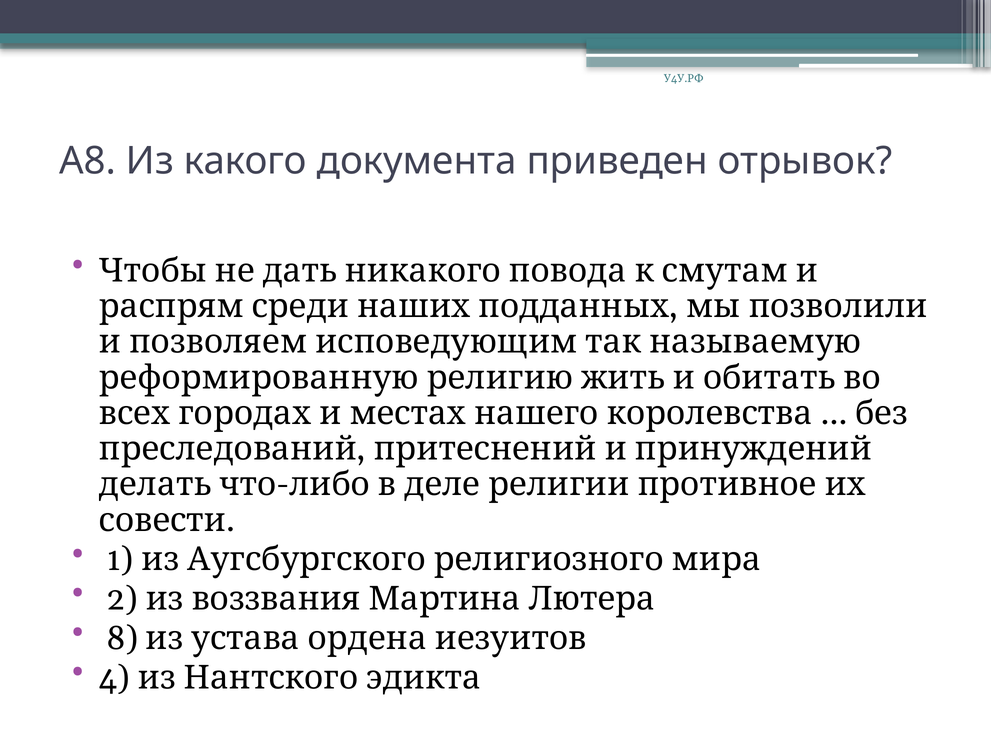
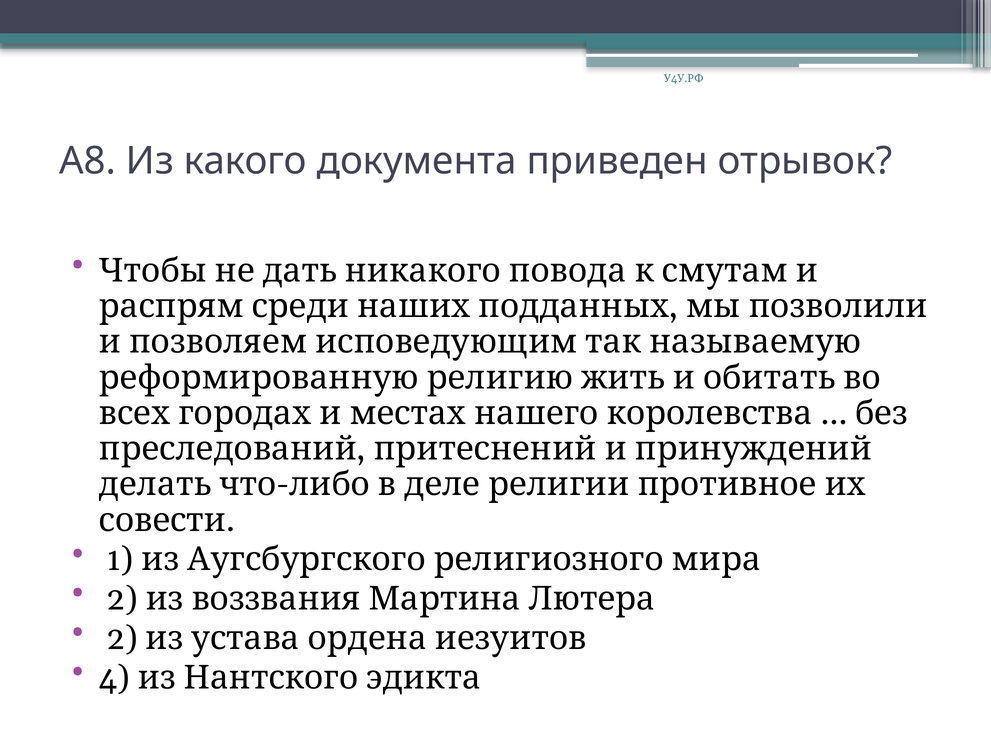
8: 8 -> 2 (122, 639)
